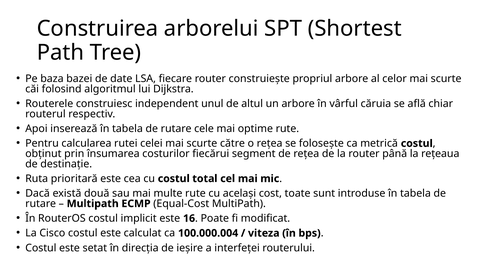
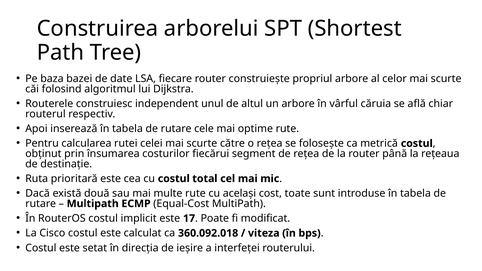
16: 16 -> 17 (189, 218)
100.000.004: 100.000.004 -> 360.092.018 (208, 233)
